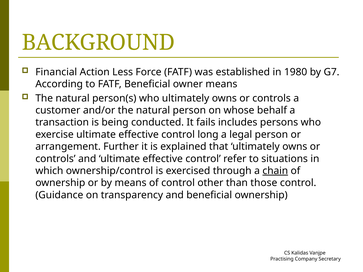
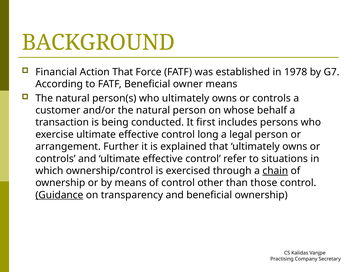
Action Less: Less -> That (123, 72)
1980: 1980 -> 1978 (296, 72)
fails: fails -> first (206, 123)
Guidance underline: none -> present (59, 195)
